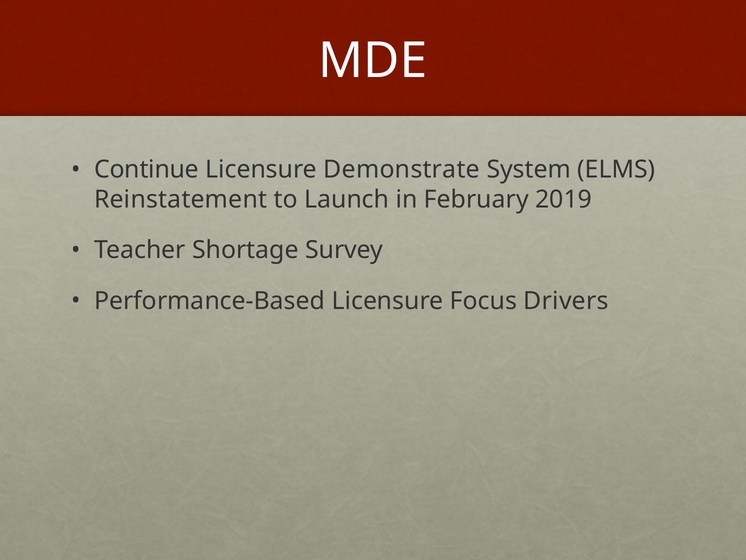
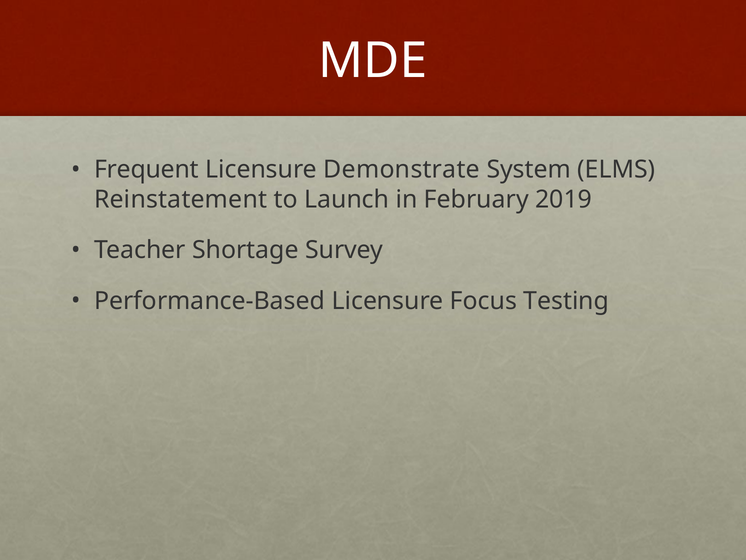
Continue: Continue -> Frequent (147, 170)
Drivers: Drivers -> Testing (566, 301)
